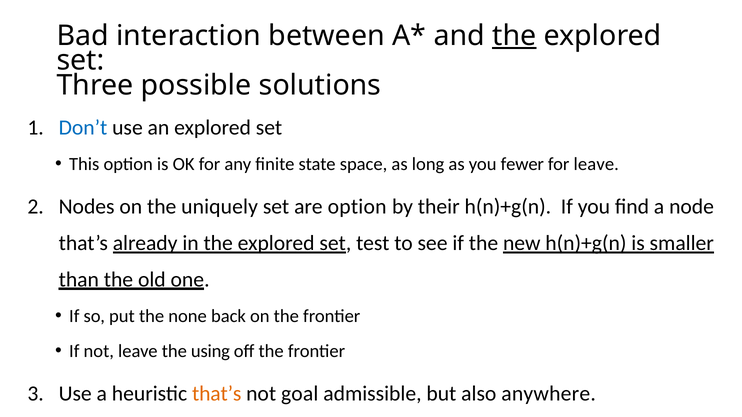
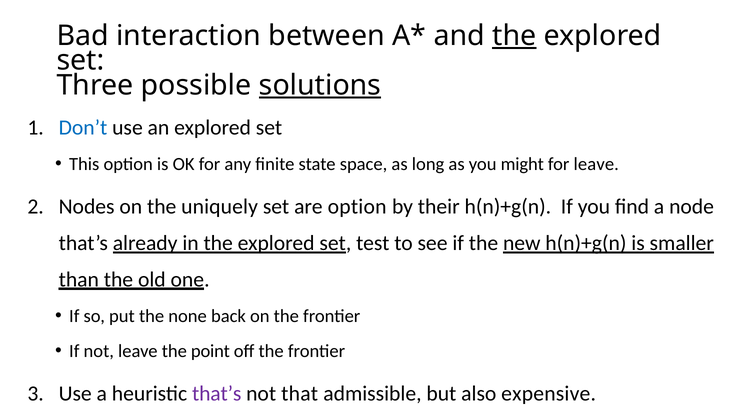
solutions underline: none -> present (320, 85)
fewer: fewer -> might (522, 165)
using: using -> point (210, 351)
that’s colour: orange -> purple (217, 394)
goal: goal -> that (300, 394)
anywhere: anywhere -> expensive (549, 394)
